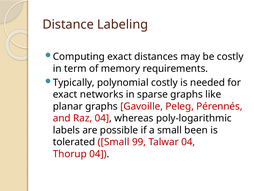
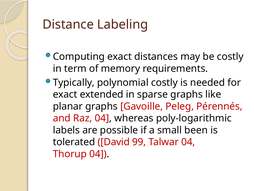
networks: networks -> extended (102, 94)
tolerated Small: Small -> David (114, 142)
